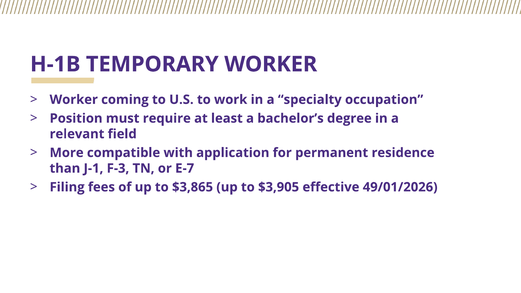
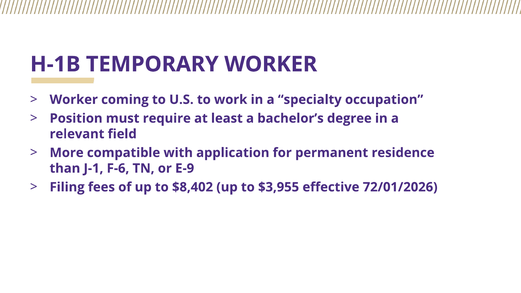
F-3: F-3 -> F-6 (118, 168)
E-7: E-7 -> E-9 (185, 168)
$3,865: $3,865 -> $8,402 (193, 187)
$3,905: $3,905 -> $3,955 (279, 187)
49/01/2026: 49/01/2026 -> 72/01/2026 (400, 187)
